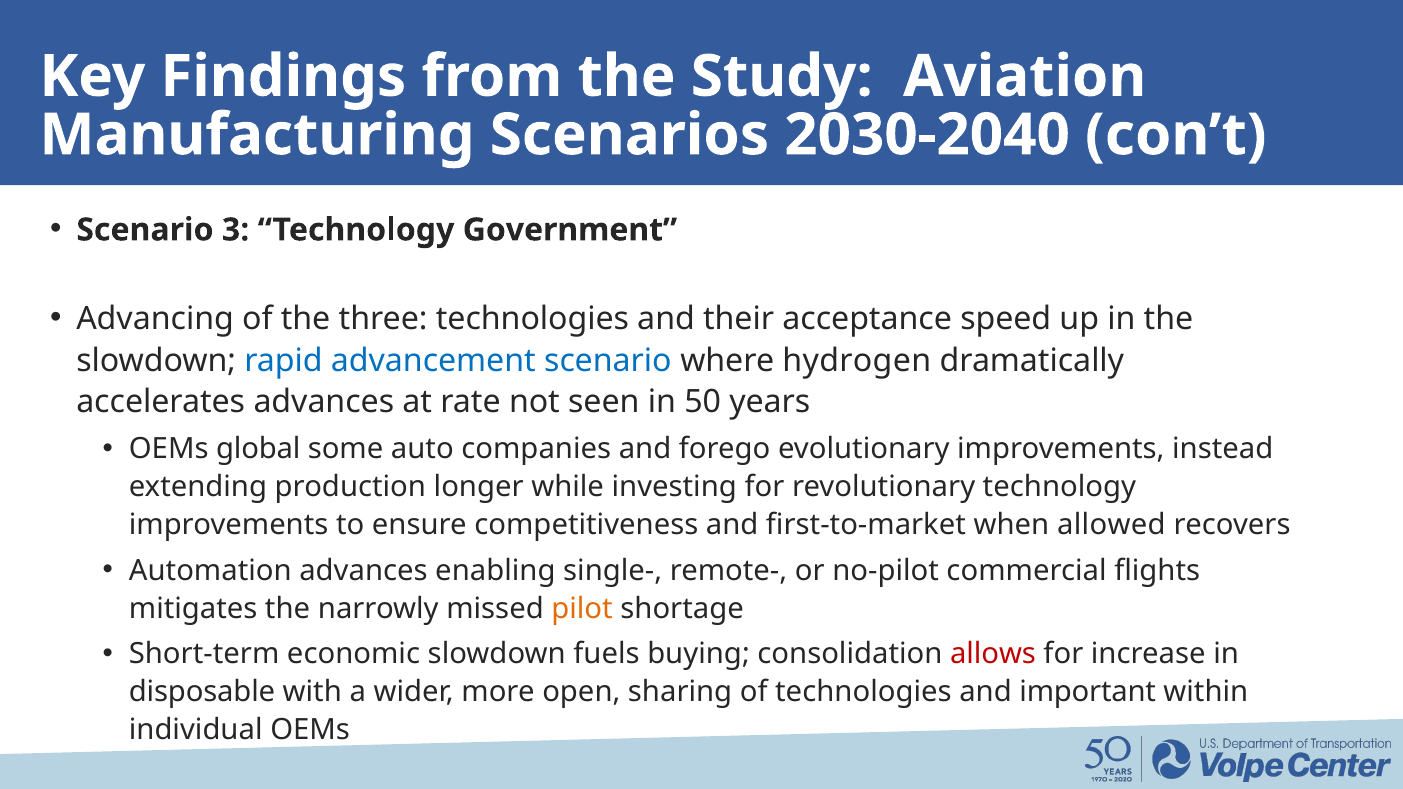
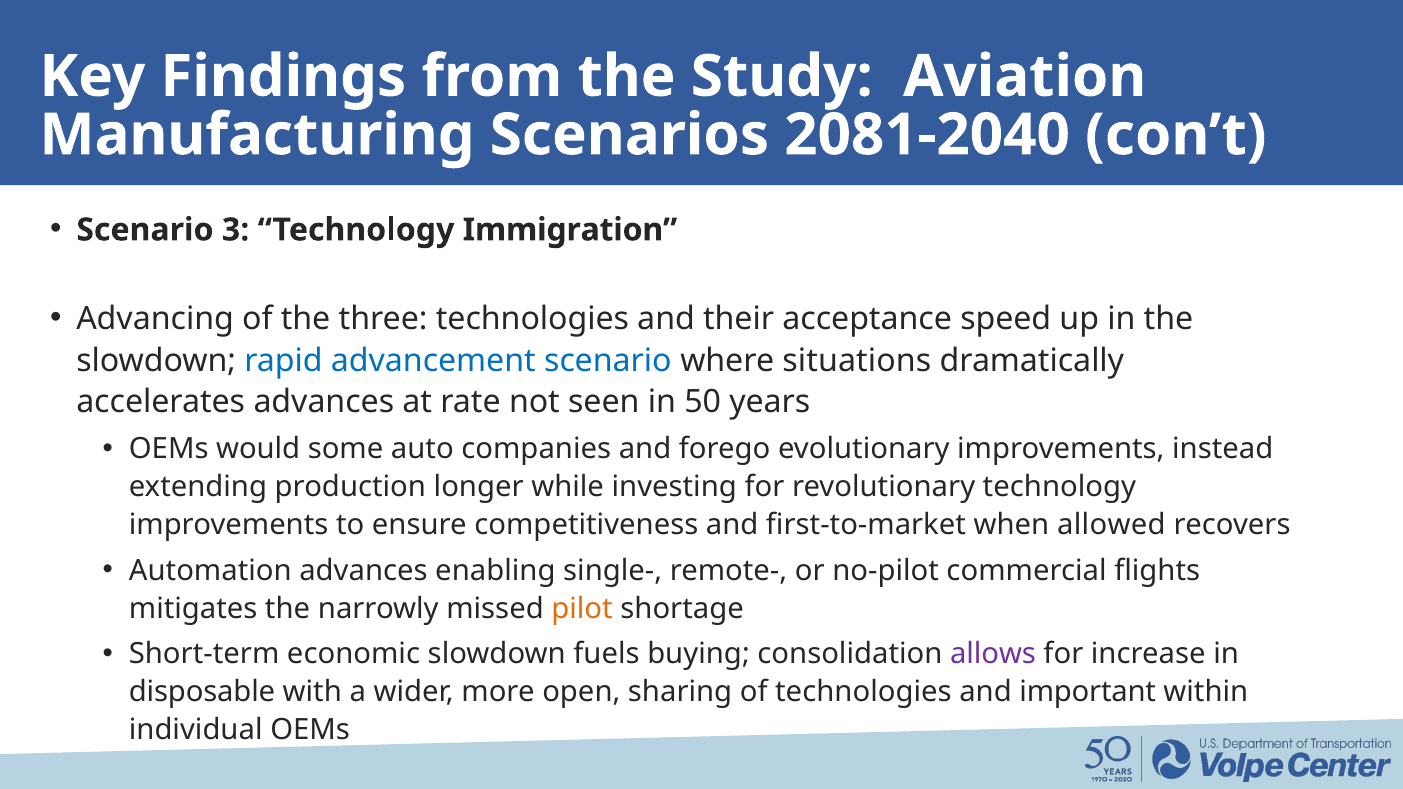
2030-2040: 2030-2040 -> 2081-2040 (927, 135)
Government: Government -> Immigration (570, 230)
hydrogen: hydrogen -> situations (857, 360)
global: global -> would (258, 449)
allows colour: red -> purple (993, 654)
